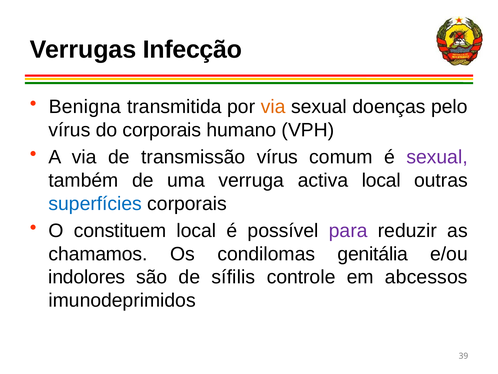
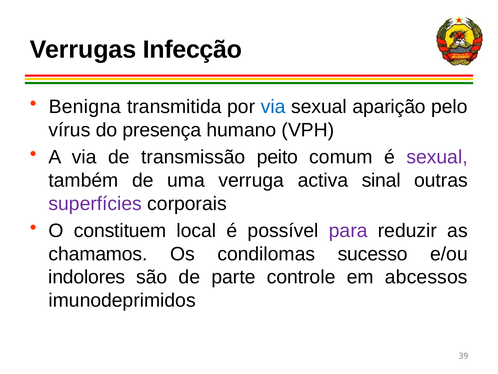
via colour: orange -> blue (273, 107)
doenças: doenças -> aparição (389, 107)
do corporais: corporais -> presença (162, 130)
transmissão vírus: vírus -> peito (277, 157)
activa local: local -> sinal (381, 180)
superfícies colour: blue -> purple (95, 203)
genitália: genitália -> sucesso (373, 254)
sífilis: sífilis -> parte (233, 277)
